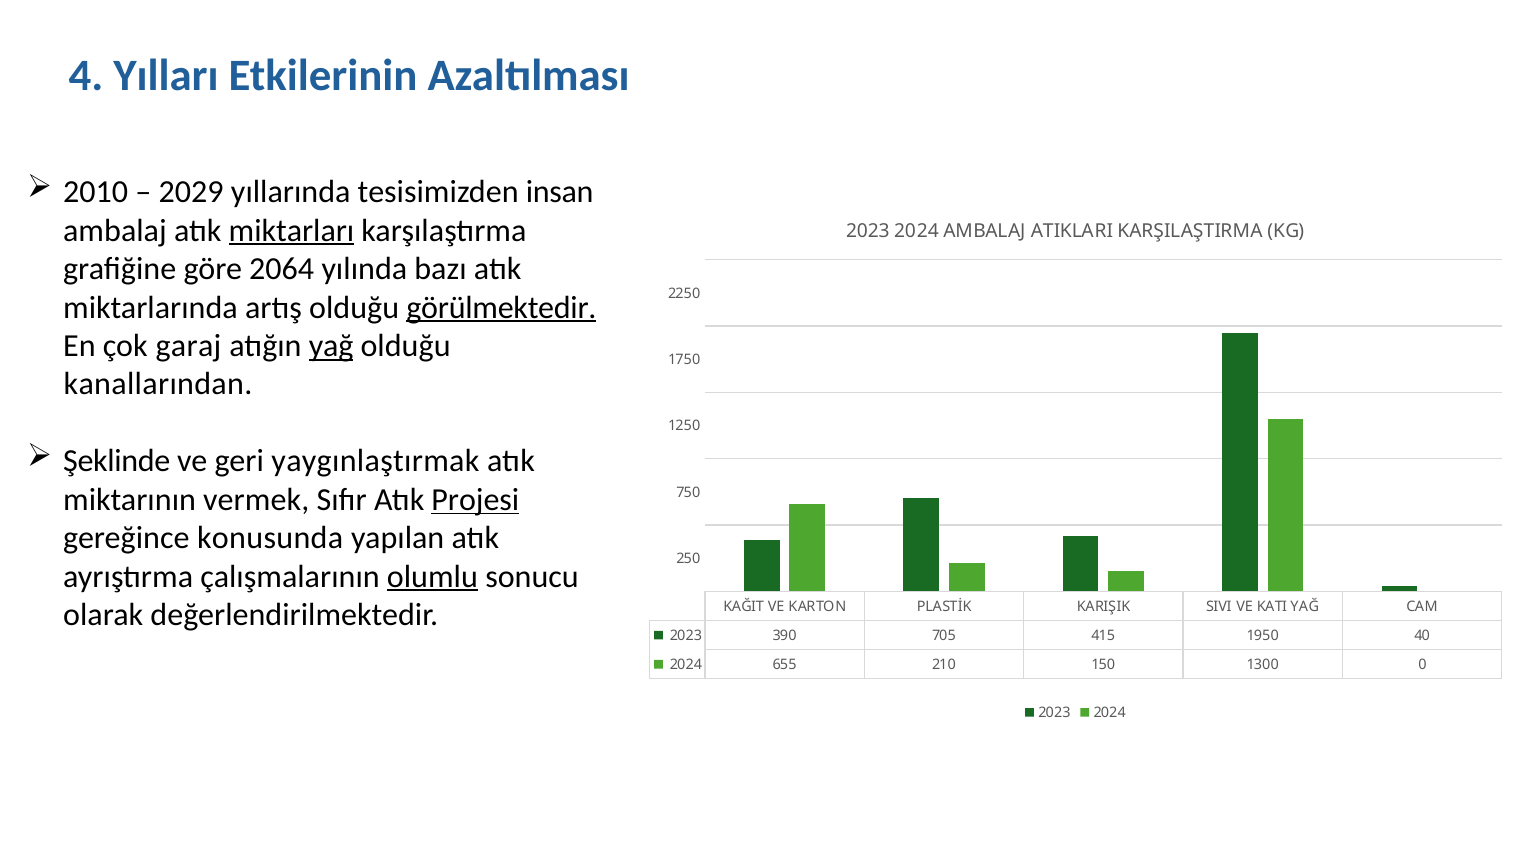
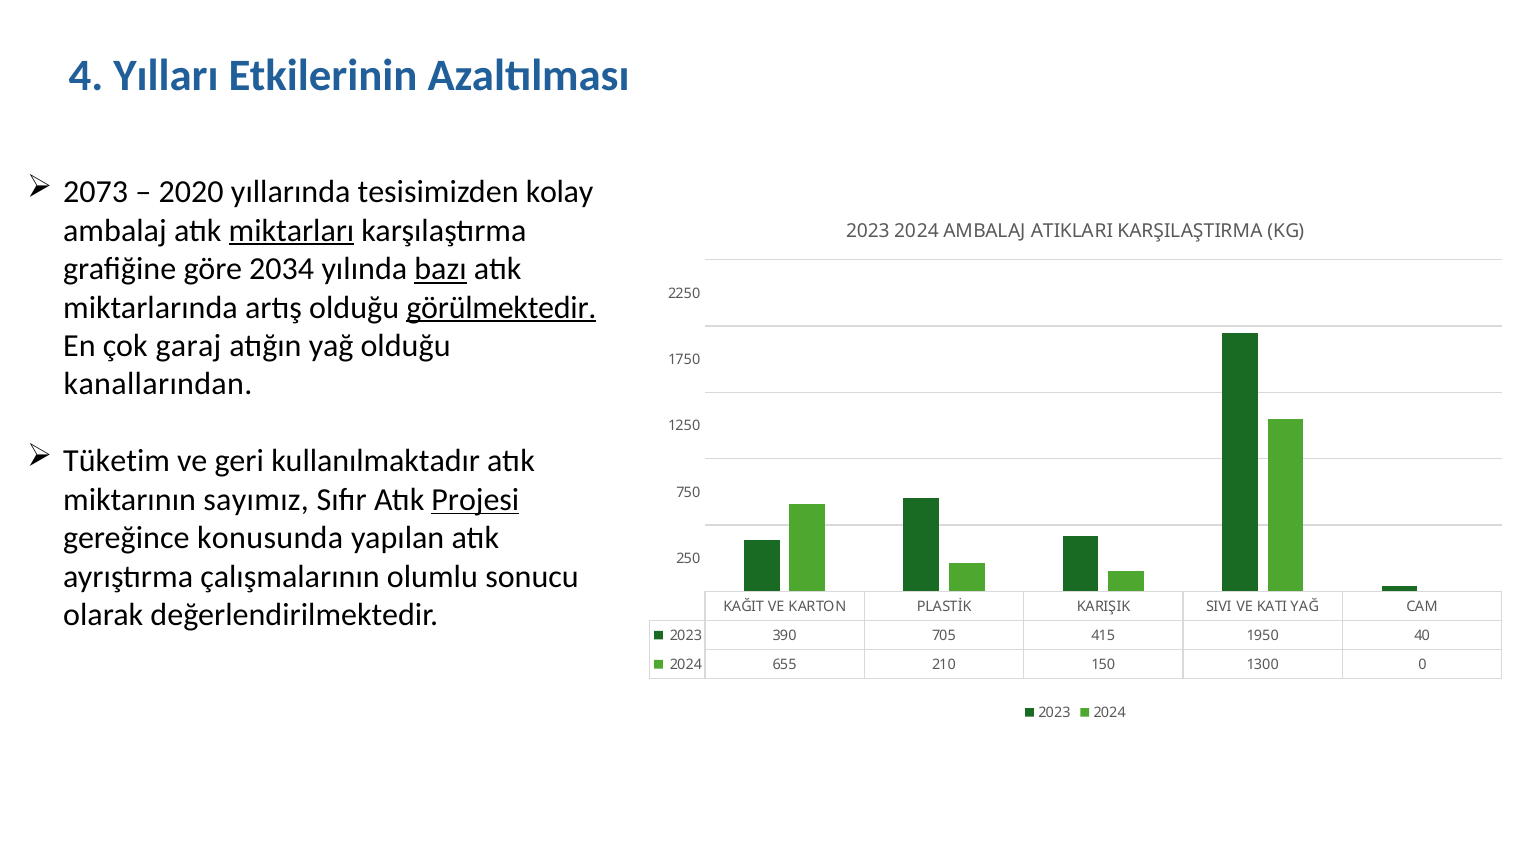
2010: 2010 -> 2073 (96, 192)
2029: 2029 -> 2020 (191, 192)
insan: insan -> kolay (560, 192)
2064: 2064 -> 2034 (282, 269)
bazı underline: none -> present (441, 269)
yağ underline: present -> none (331, 346)
Şeklinde: Şeklinde -> Tüketim (117, 461)
yaygınlaştırmak: yaygınlaştırmak -> kullanılmaktadır (376, 461)
vermek: vermek -> sayımız (256, 500)
olumlu underline: present -> none (432, 577)
